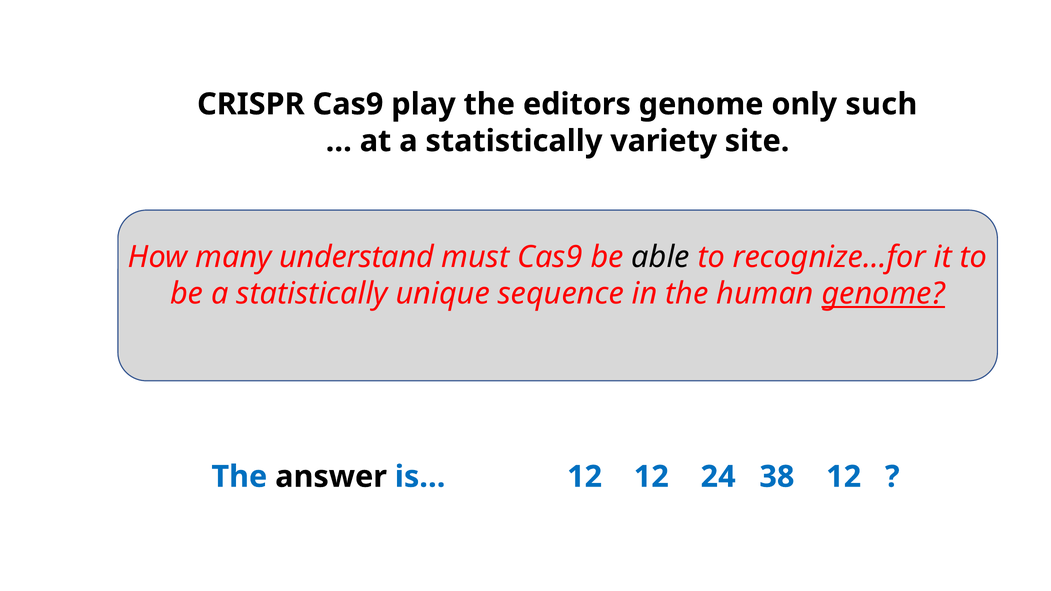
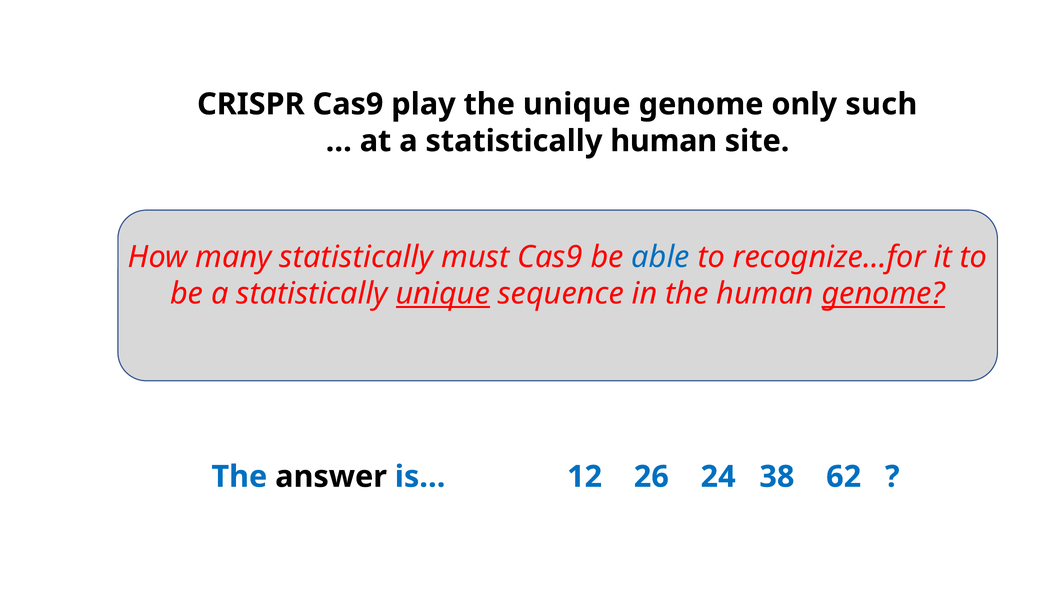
the editors: editors -> unique (577, 104)
statistically variety: variety -> human (664, 141)
many understand: understand -> statistically (356, 257)
able colour: black -> blue (661, 257)
unique underline: none -> present (443, 294)
12 12: 12 -> 26 (651, 477)
38 12: 12 -> 62 (844, 477)
